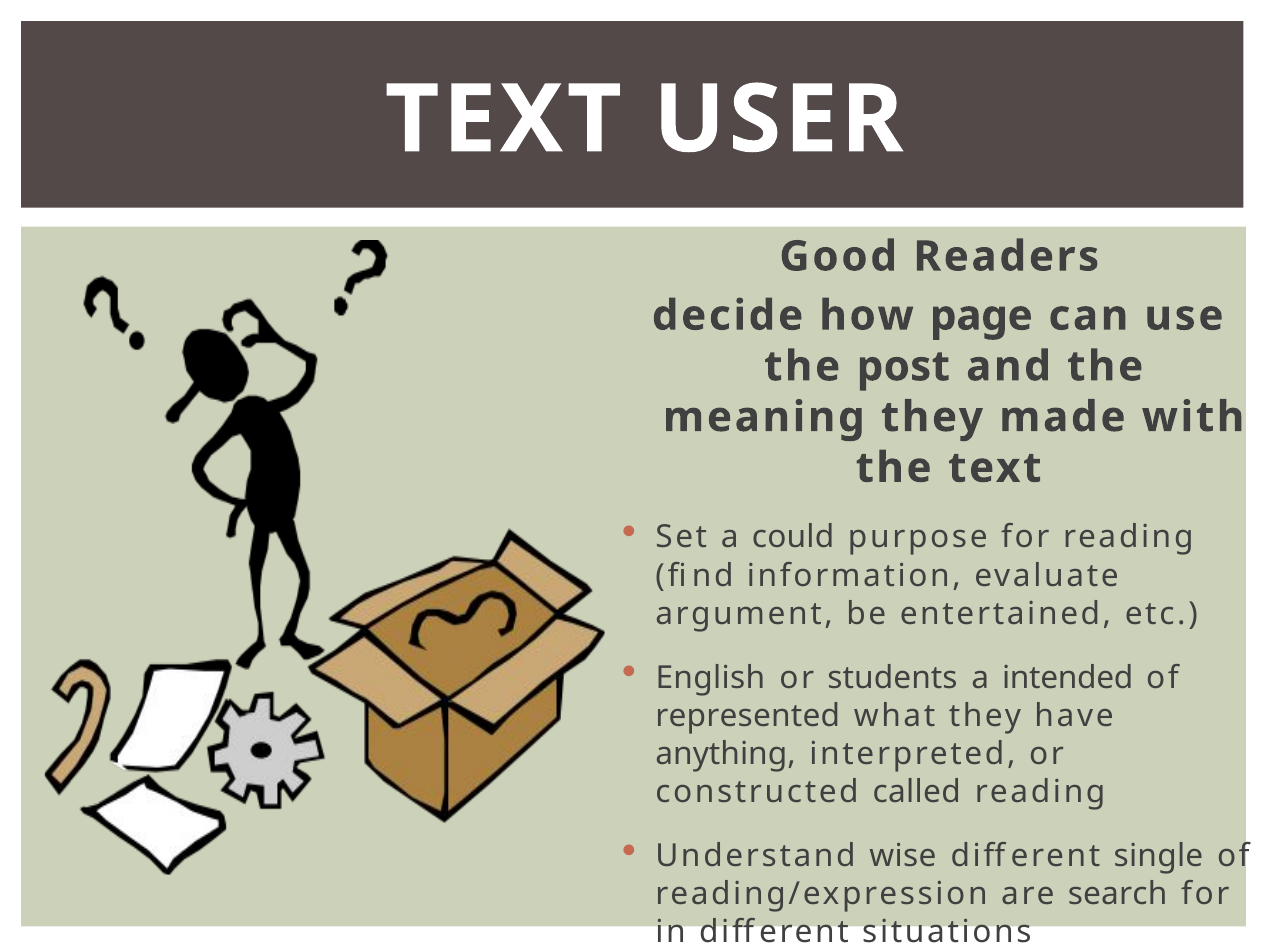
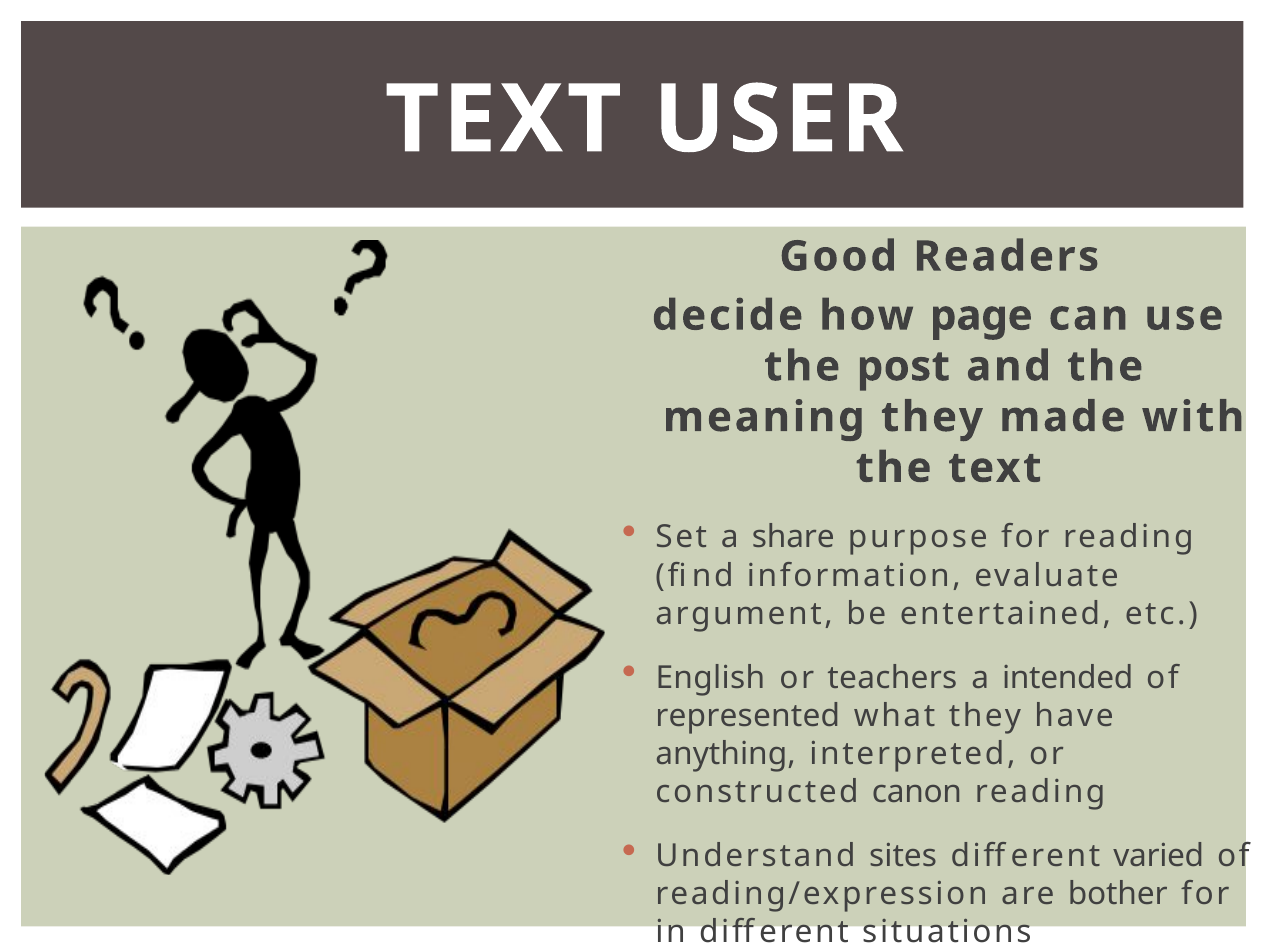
could: could -> share (793, 538)
students: students -> teachers (892, 678)
called: called -> canon (917, 792)
wise: wise -> sites (903, 856)
single: single -> varied (1159, 856)
search: search -> bother (1118, 894)
